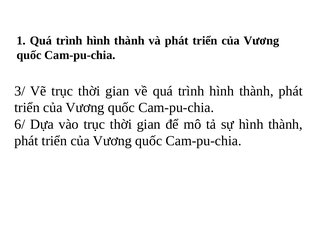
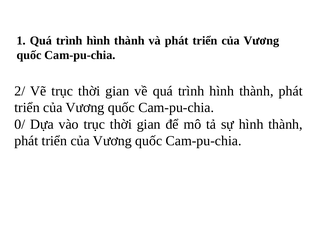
3/: 3/ -> 2/ (20, 91)
6/: 6/ -> 0/ (20, 124)
